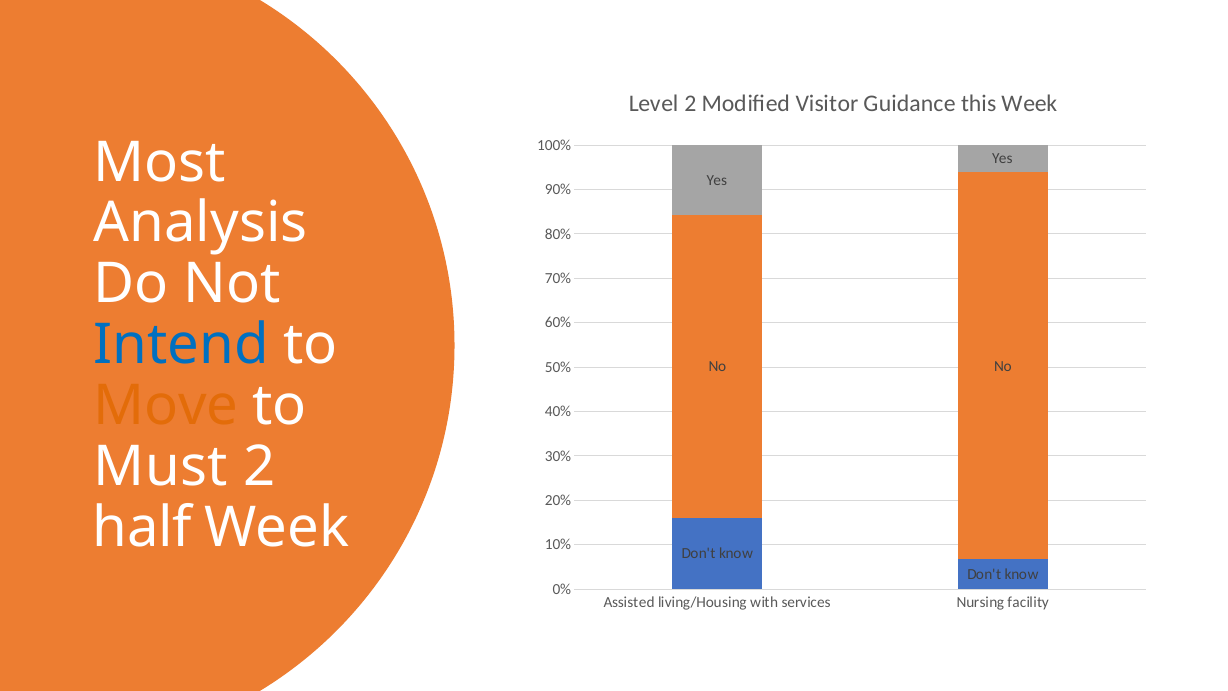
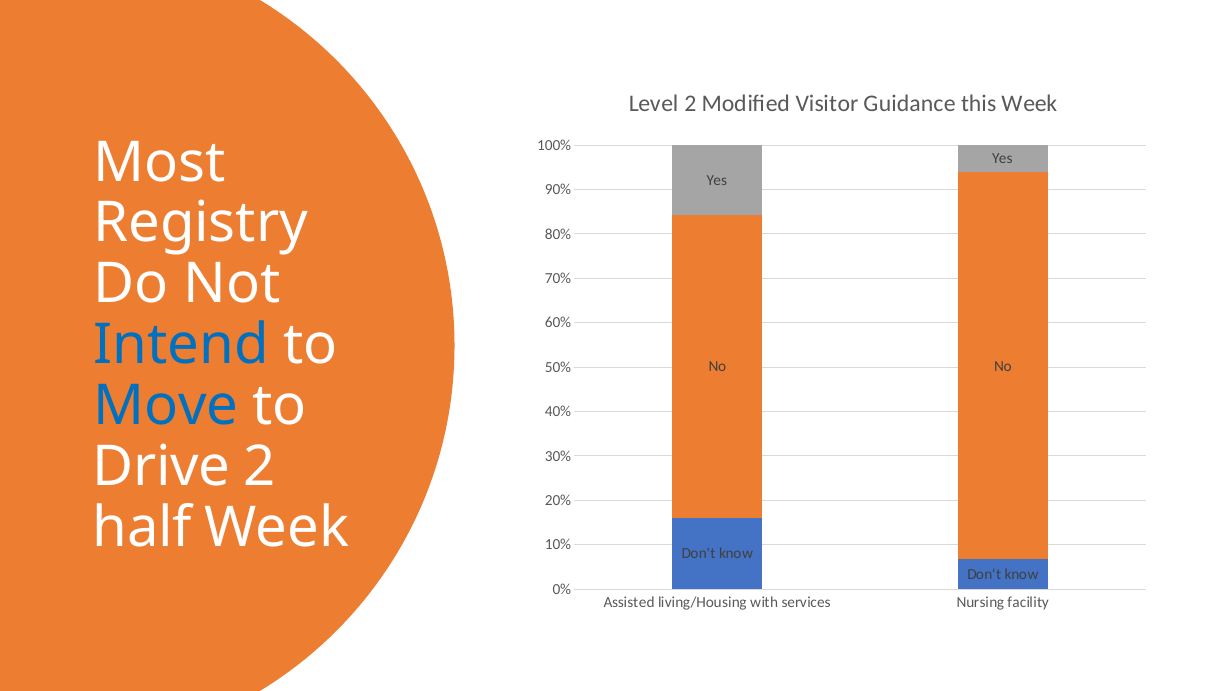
Analysis: Analysis -> Registry (201, 223)
Move colour: orange -> blue (166, 406)
Must: Must -> Drive (161, 467)
